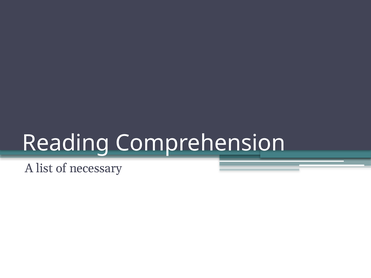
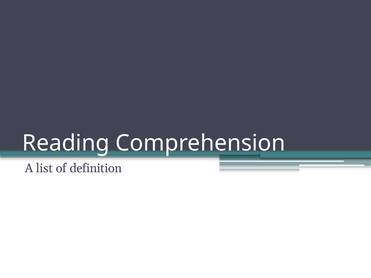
necessary: necessary -> definition (96, 168)
